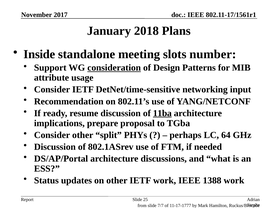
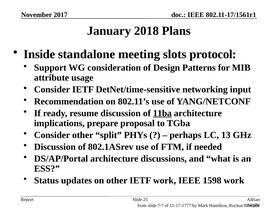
number: number -> protocol (213, 54)
consideration underline: present -> none (114, 68)
64: 64 -> 13 (226, 135)
1388: 1388 -> 1598 (212, 181)
